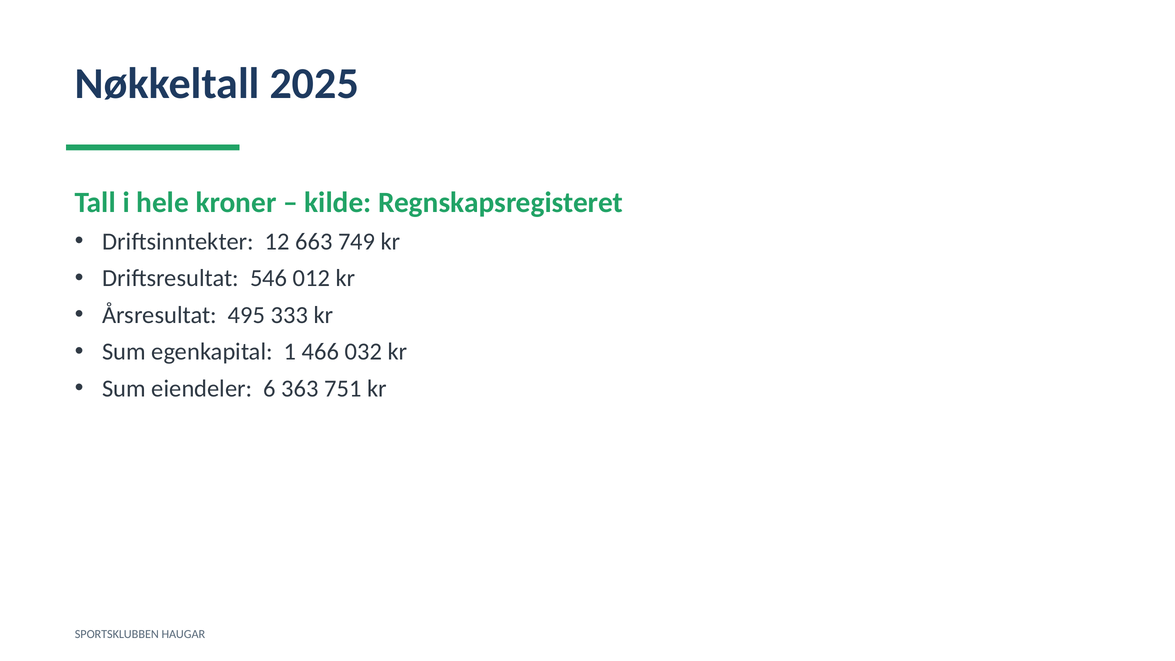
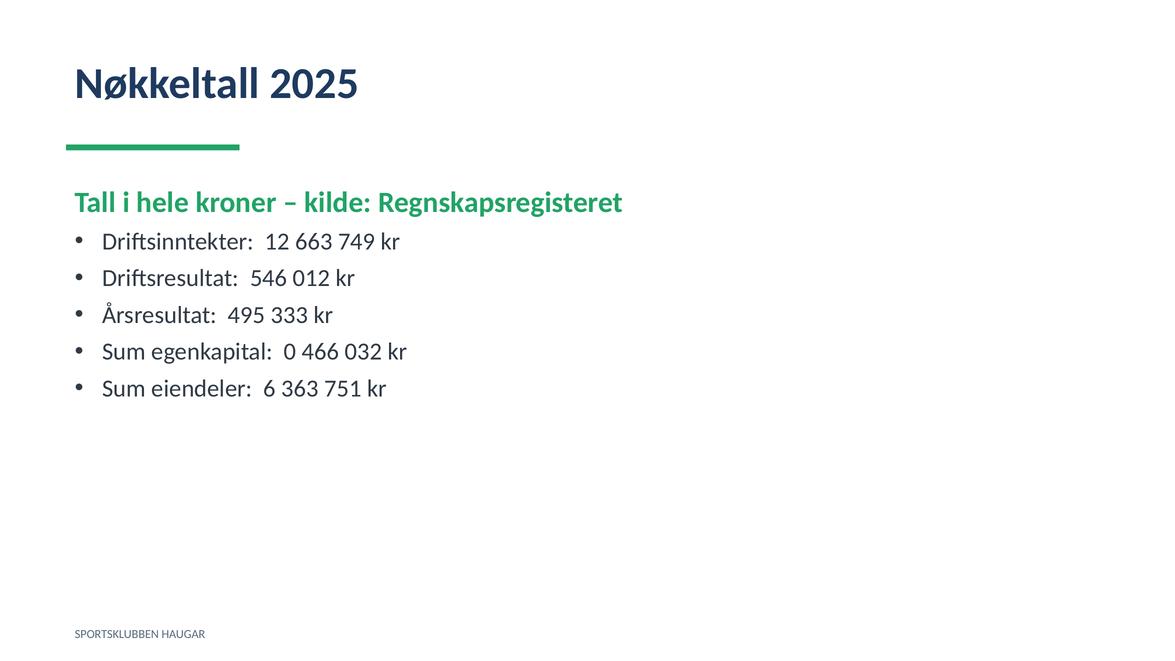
1: 1 -> 0 (290, 352)
